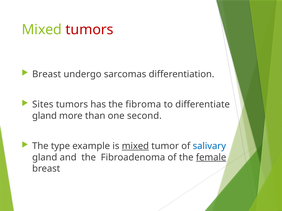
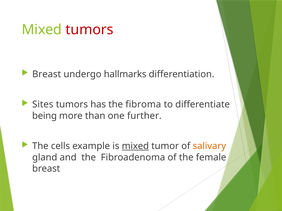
sarcomas: sarcomas -> hallmarks (125, 74)
gland: gland -> being (44, 116)
second: second -> further (144, 116)
type: type -> cells (60, 146)
salivary colour: blue -> orange (209, 146)
female underline: present -> none (211, 158)
